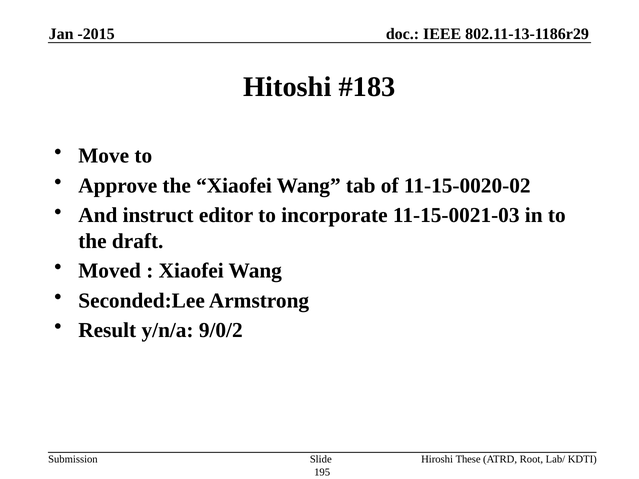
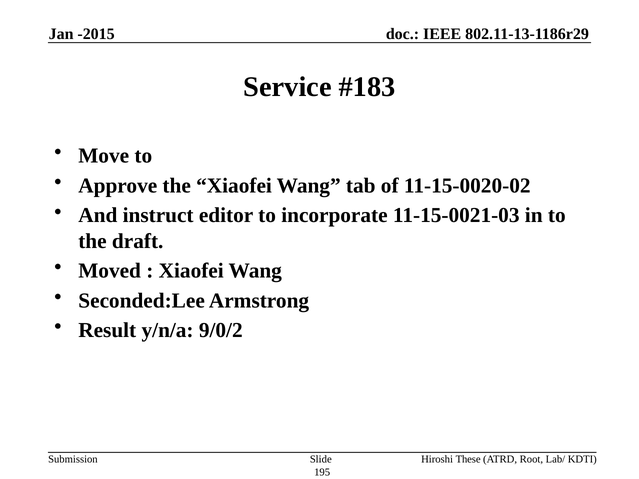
Hitoshi: Hitoshi -> Service (287, 87)
